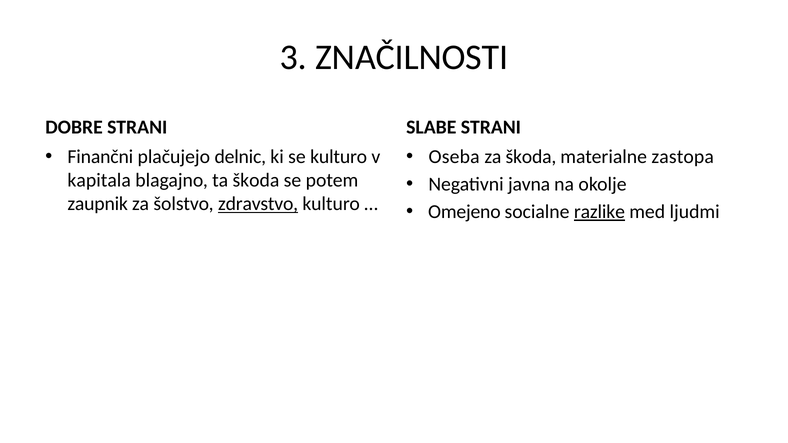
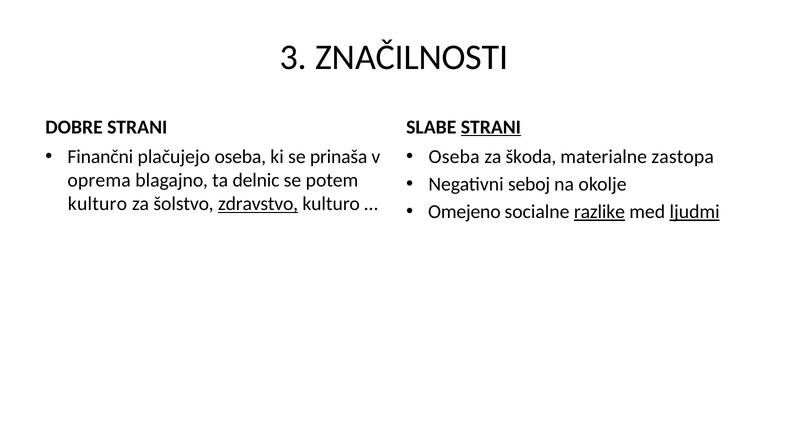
STRANI underline: none -> present (491, 127)
plačujejo delnic: delnic -> oseba (240, 157)
se kulturo: kulturo -> prinaša (339, 157)
kapitala: kapitala -> oprema (99, 180)
ta škoda: škoda -> delnic (256, 180)
javna: javna -> seboj (529, 184)
zaupnik: zaupnik -> kulturo (97, 204)
ljudmi underline: none -> present (695, 212)
